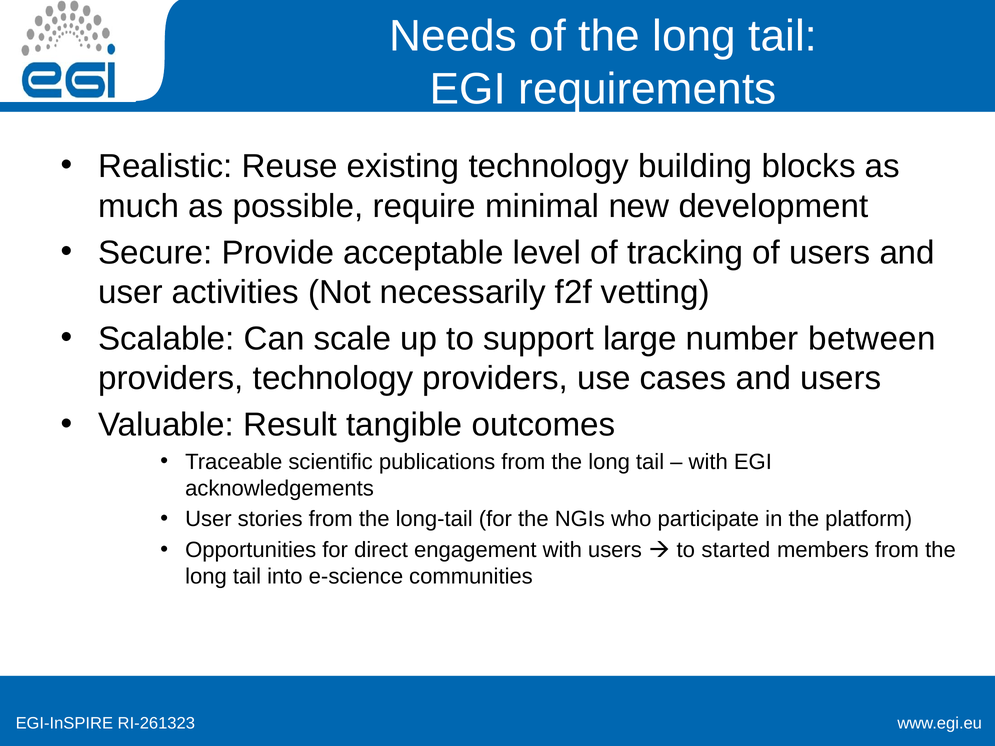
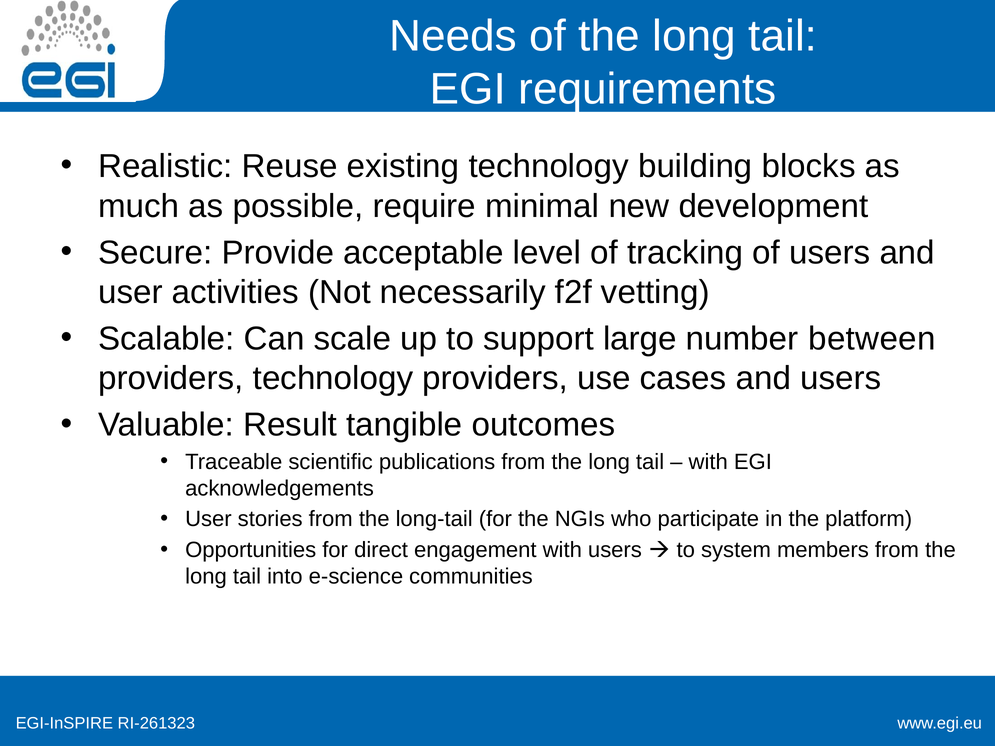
started: started -> system (736, 550)
